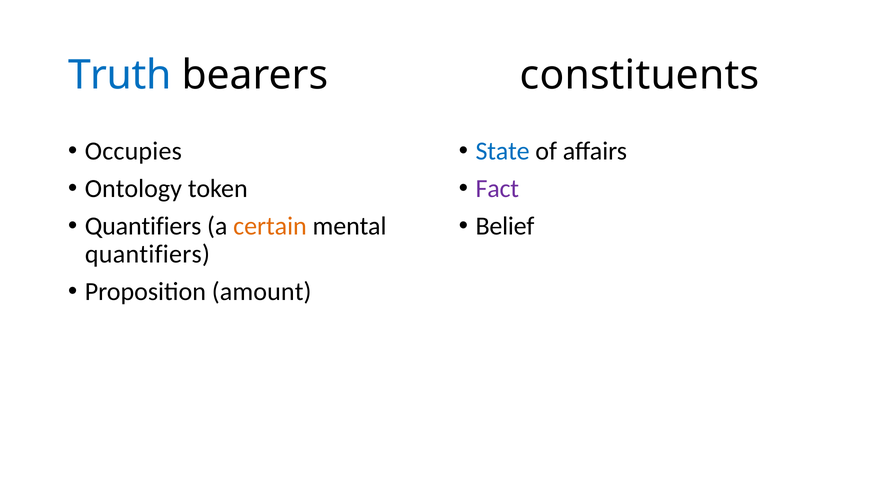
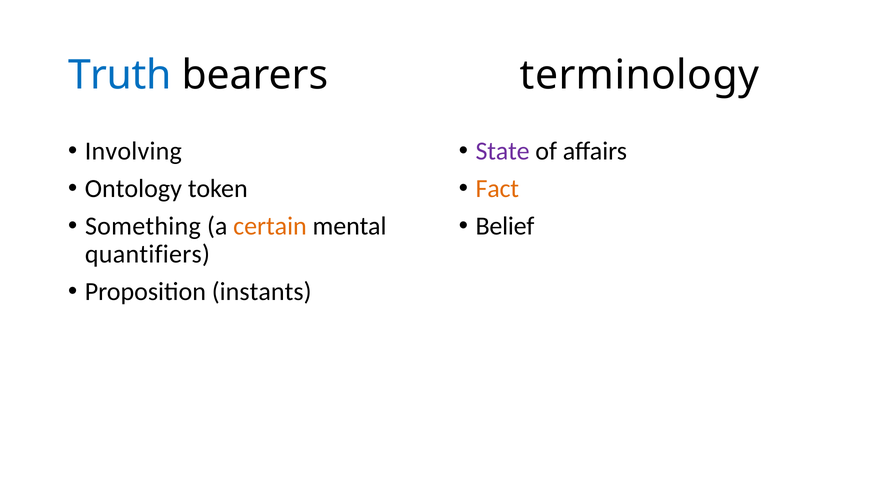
constituents: constituents -> terminology (639, 75)
Occupies: Occupies -> Involving (133, 151)
State colour: blue -> purple (503, 151)
Fact colour: purple -> orange (497, 188)
Quantifiers: Quantifiers -> Something (143, 226)
amount: amount -> instants (262, 291)
